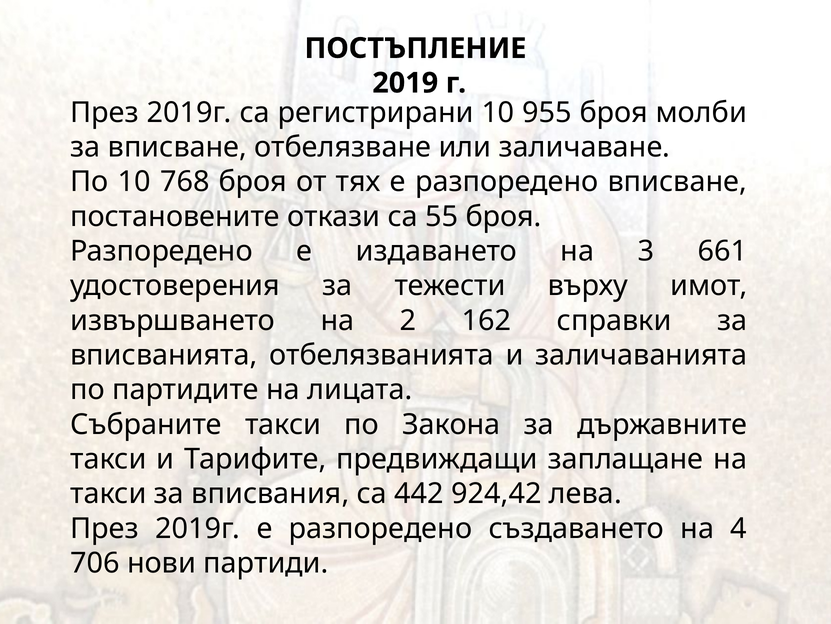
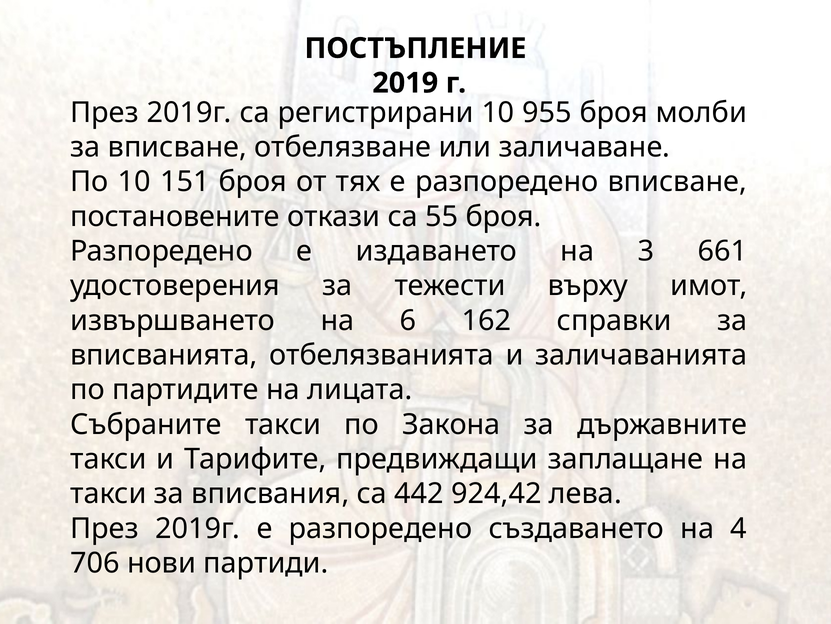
768: 768 -> 151 (185, 182)
2: 2 -> 6 (408, 320)
